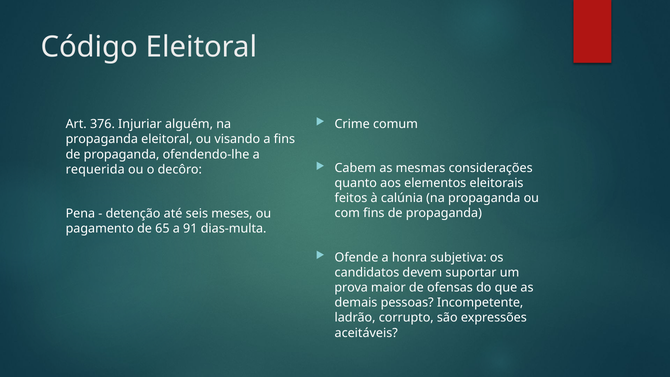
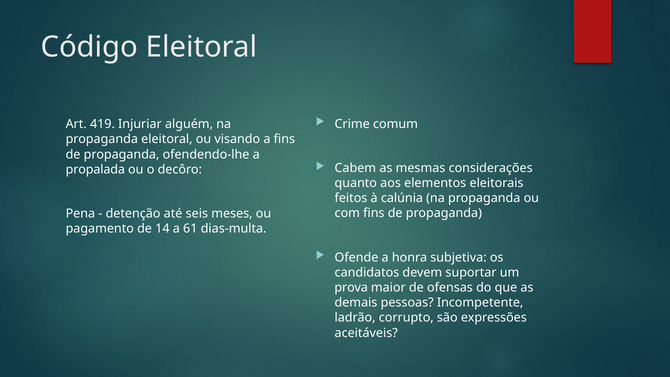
376: 376 -> 419 (102, 124)
requerida: requerida -> propalada (95, 169)
65: 65 -> 14 (162, 229)
91: 91 -> 61 (190, 229)
